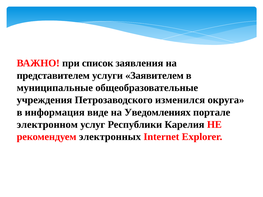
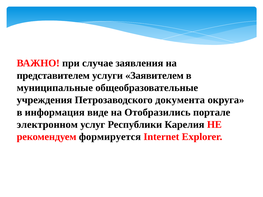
список: список -> случае (98, 63)
изменился: изменился -> документа (180, 100)
Уведомлениях: Уведомлениях -> Отобразились (157, 112)
электронных: электронных -> формируется (110, 137)
